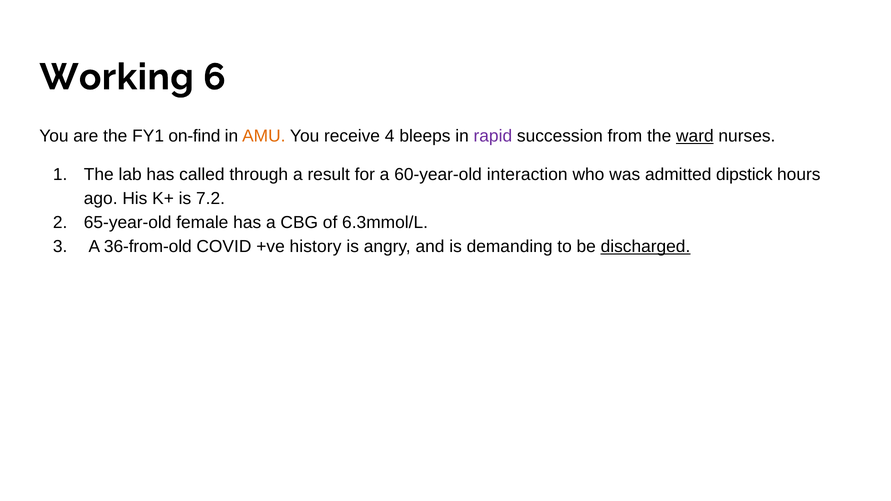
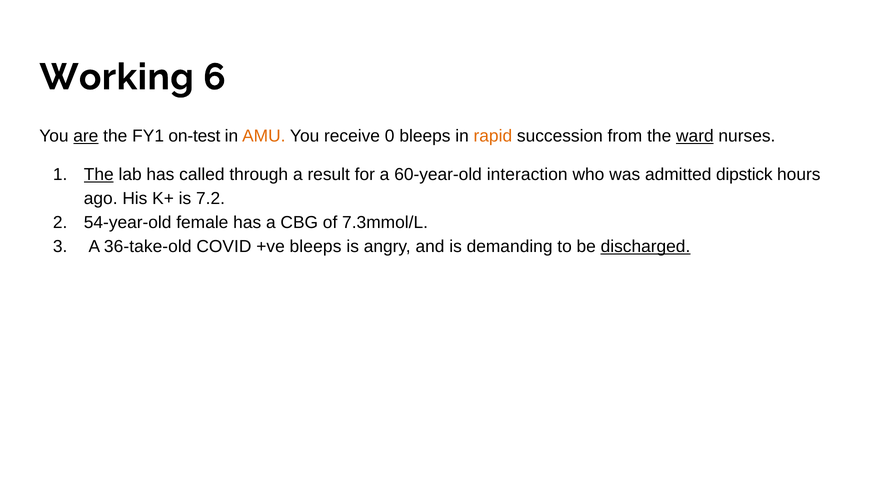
are underline: none -> present (86, 136)
on-find: on-find -> on-test (194, 136)
4: 4 -> 0 (390, 136)
rapid colour: purple -> orange (493, 136)
The underline: none -> present (99, 175)
65-year-old: 65-year-old -> 54-year-old (128, 223)
6.3mmol/L: 6.3mmol/L -> 7.3mmol/L (385, 223)
36-from-old: 36-from-old -> 36-take-old (148, 247)
+ve history: history -> bleeps (315, 247)
